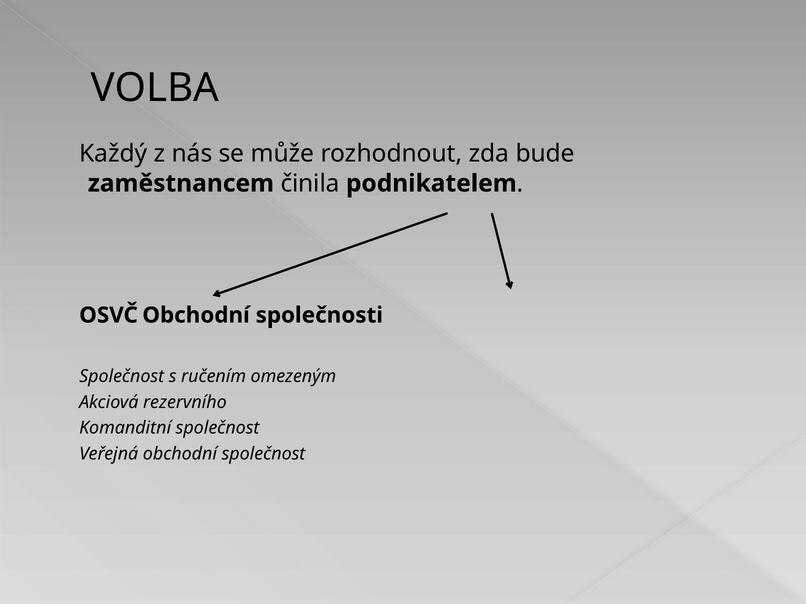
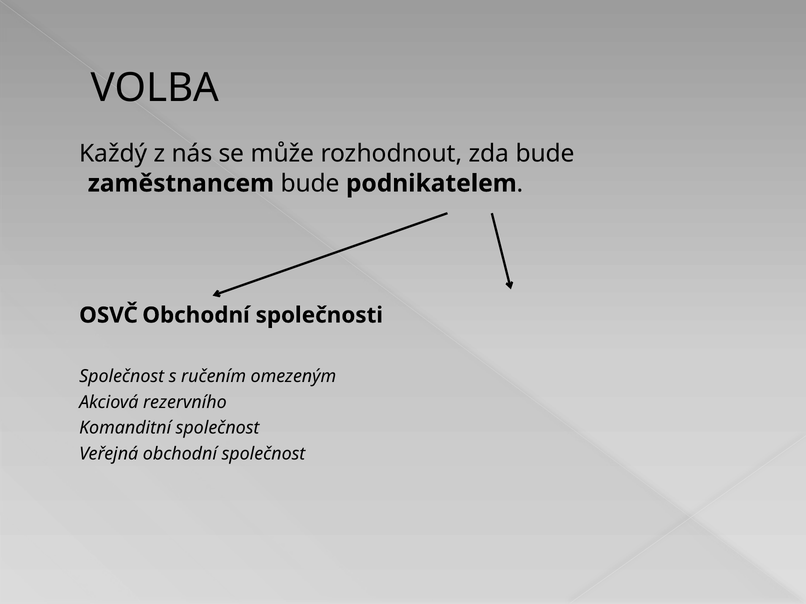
zaměstnancem činila: činila -> bude (310, 184)
